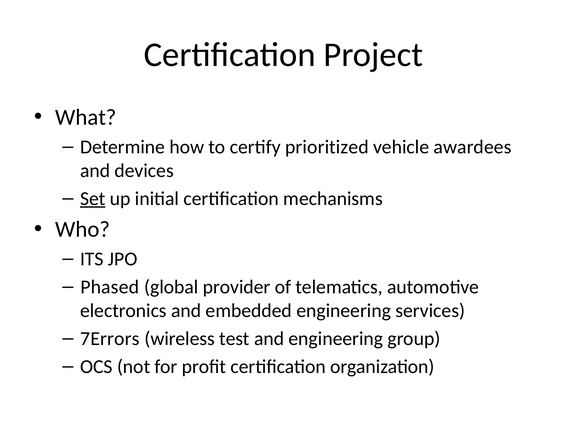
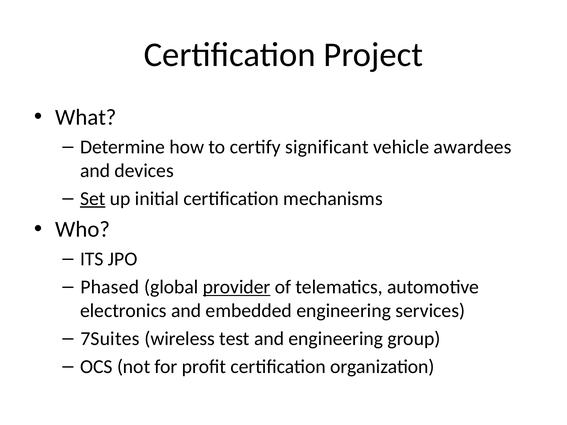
prioritized: prioritized -> significant (327, 147)
provider underline: none -> present (237, 287)
7Errors: 7Errors -> 7Suites (110, 339)
